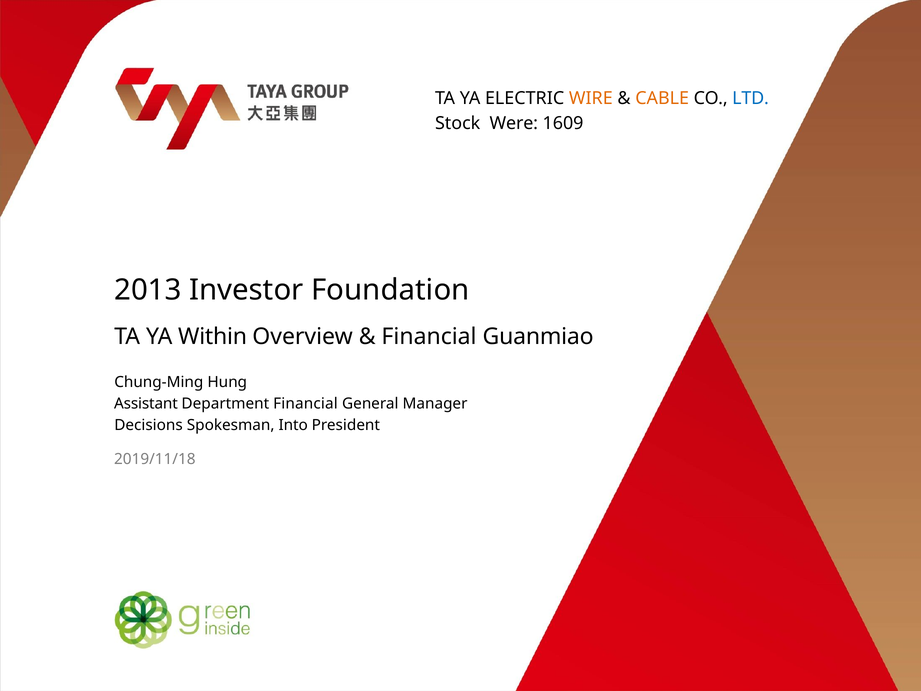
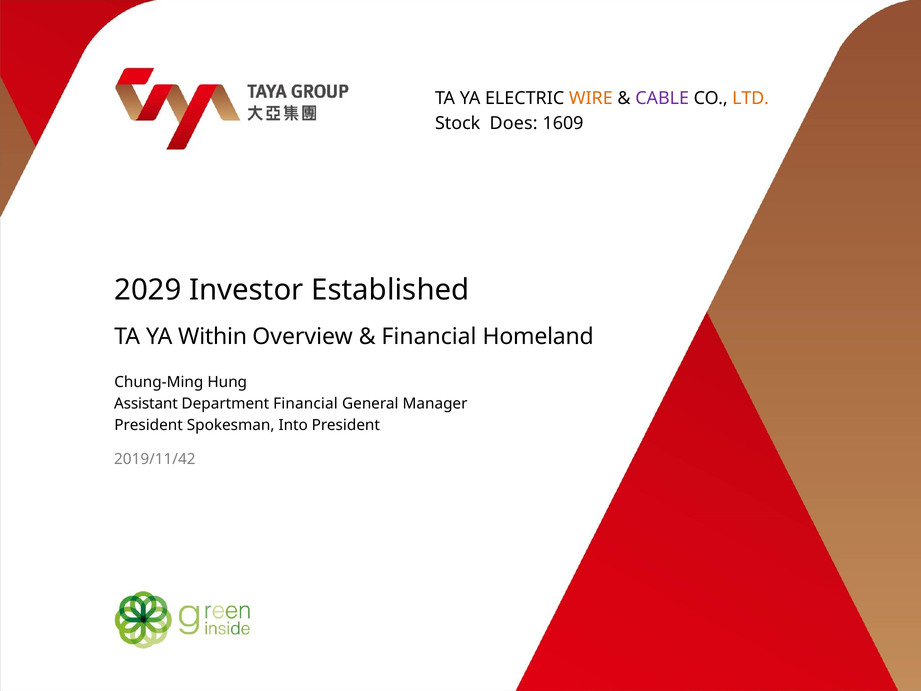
CABLE colour: orange -> purple (662, 98)
LTD colour: blue -> orange (751, 98)
Were: Were -> Does (514, 123)
2013: 2013 -> 2029 (148, 290)
Foundation: Foundation -> Established (390, 290)
Guanmiao: Guanmiao -> Homeland (538, 336)
Decisions: Decisions -> President (149, 425)
2019/11/18: 2019/11/18 -> 2019/11/42 (155, 459)
